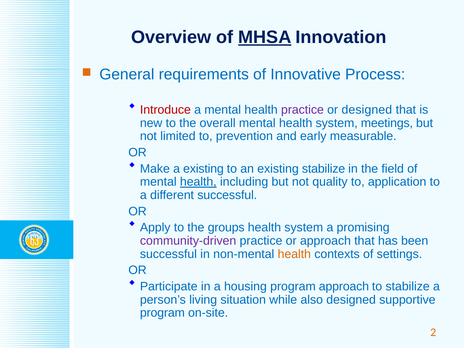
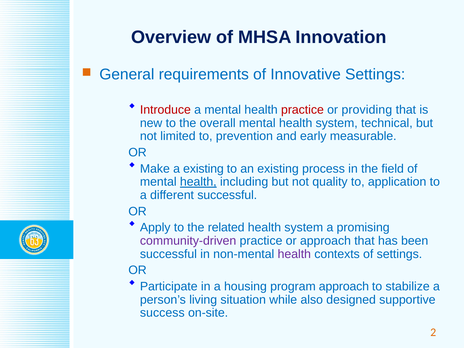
MHSA underline: present -> none (265, 37)
Innovative Process: Process -> Settings (375, 75)
practice colour: purple -> red (302, 110)
or designed: designed -> providing (367, 110)
meetings: meetings -> technical (387, 123)
existing stabilize: stabilize -> process (324, 169)
groups: groups -> related (226, 228)
health colour: orange -> purple (294, 254)
program: program -> success (162, 313)
